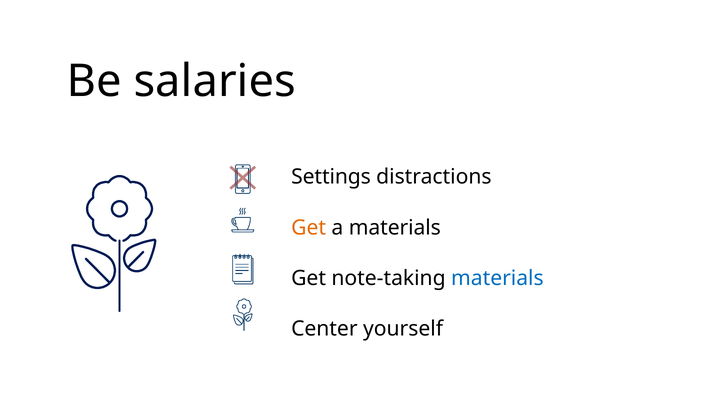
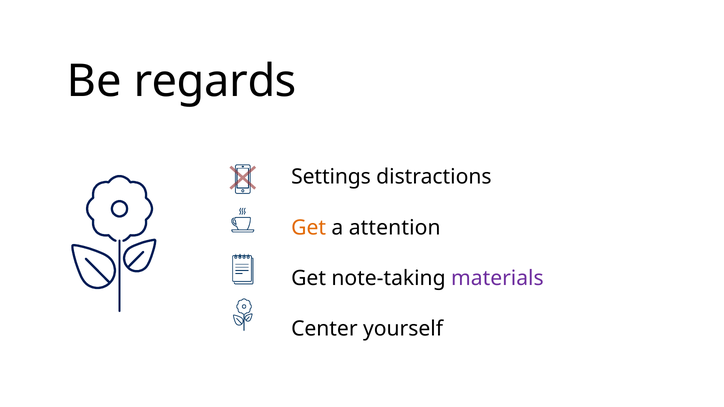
salaries: salaries -> regards (215, 81)
a materials: materials -> attention (395, 228)
materials colour: blue -> purple (497, 278)
